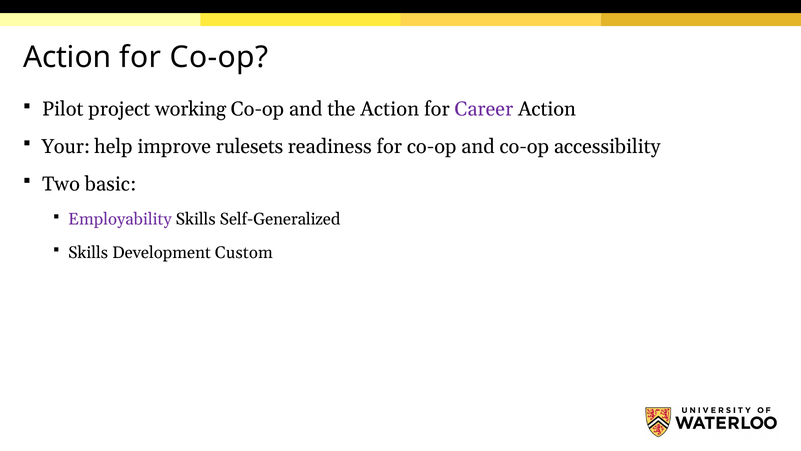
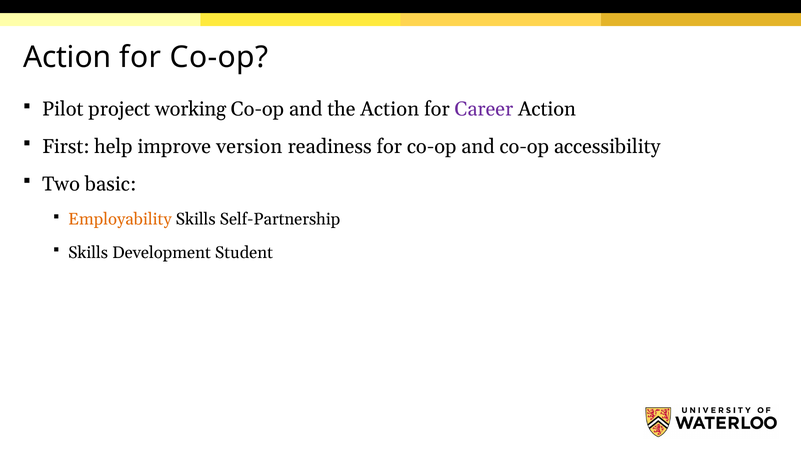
Your: Your -> First (66, 147)
rulesets: rulesets -> version (249, 147)
Employability colour: purple -> orange (120, 219)
Self-Generalized: Self-Generalized -> Self-Partnership (280, 219)
Custom: Custom -> Student (244, 253)
